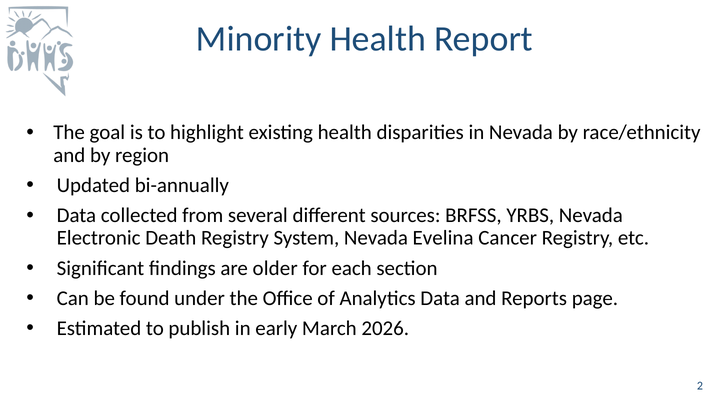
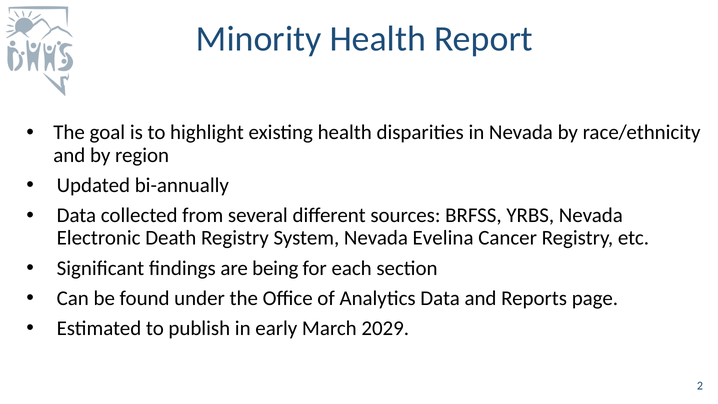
older: older -> being (275, 268)
2026: 2026 -> 2029 (385, 328)
